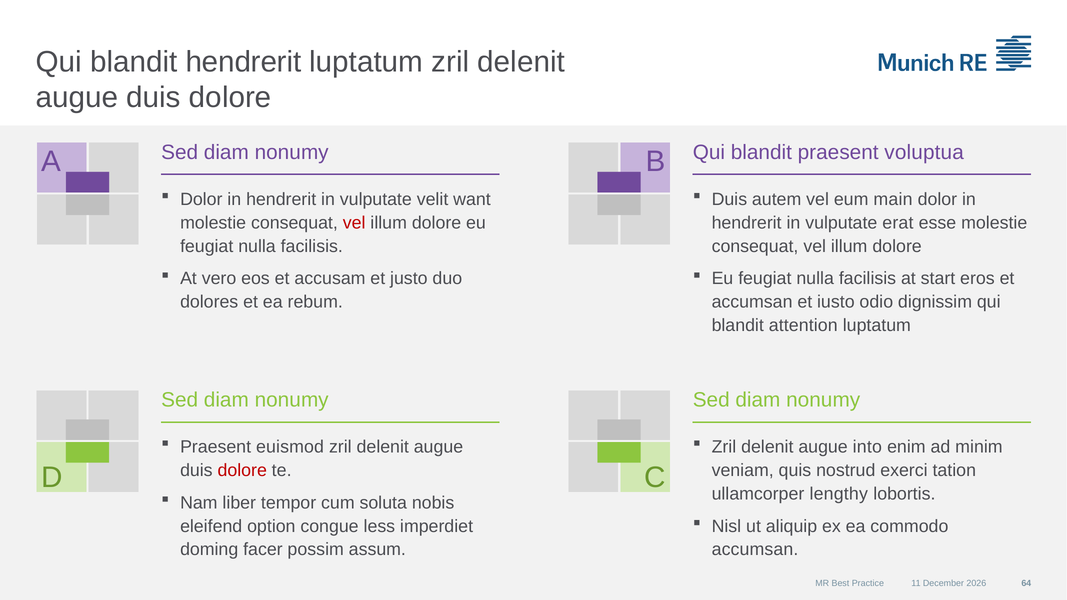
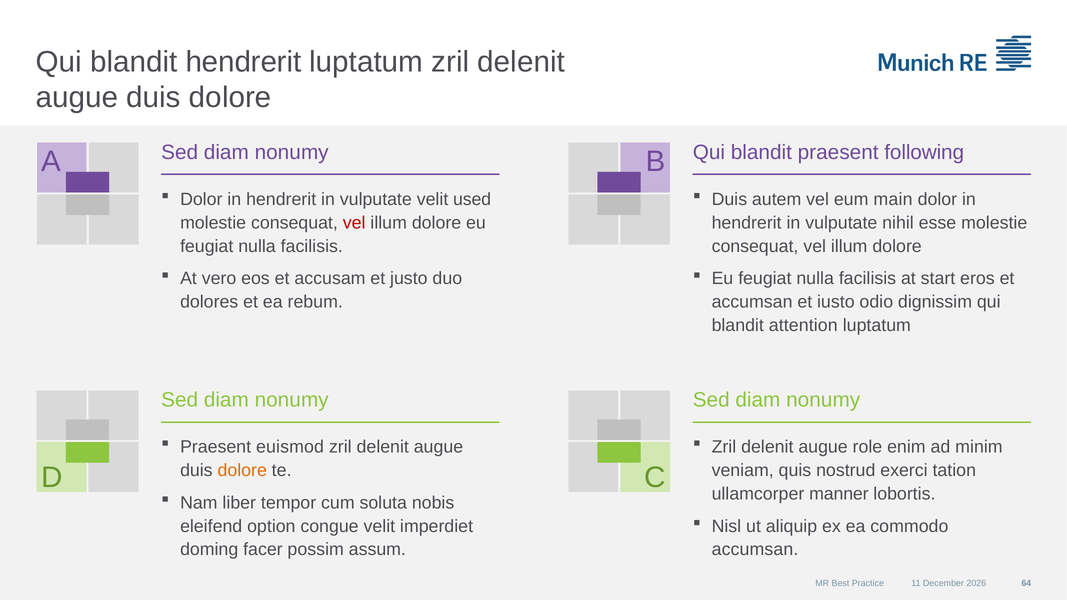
voluptua: voluptua -> following (924, 153)
want: want -> used (472, 199)
erat: erat -> nihil (898, 223)
into: into -> role (867, 447)
dolore colour: red -> orange (242, 471)
lengthy: lengthy -> manner (839, 494)
congue less: less -> velit (379, 526)
